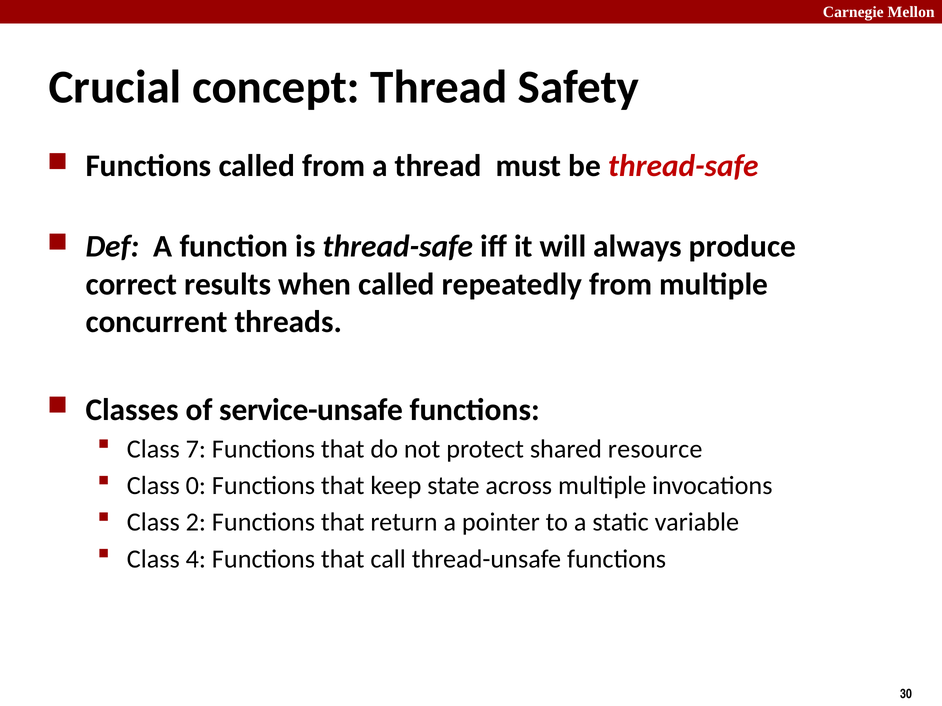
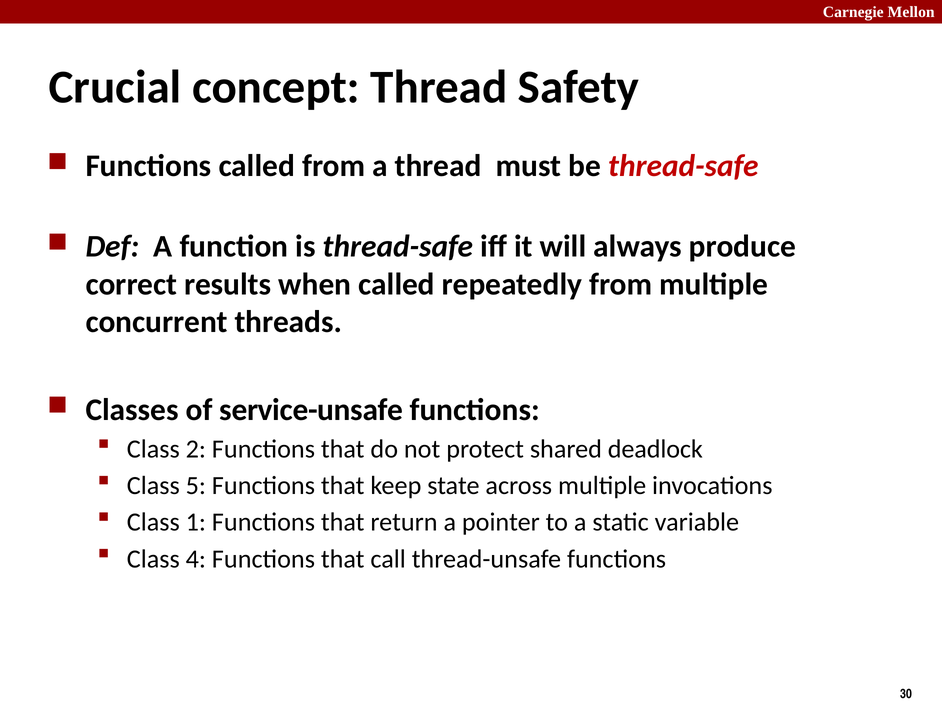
7: 7 -> 2 (196, 449)
resource: resource -> deadlock (655, 449)
0: 0 -> 5 (196, 486)
2: 2 -> 1 (196, 523)
